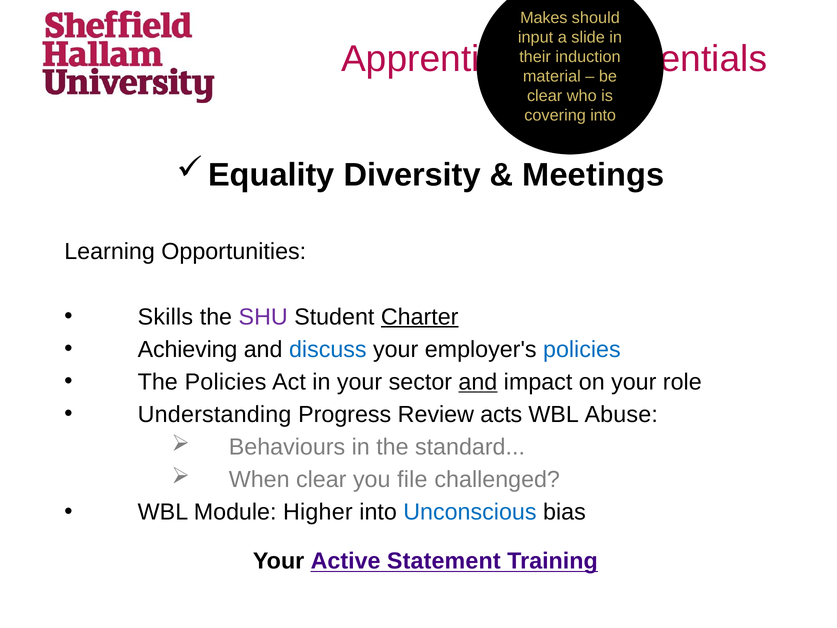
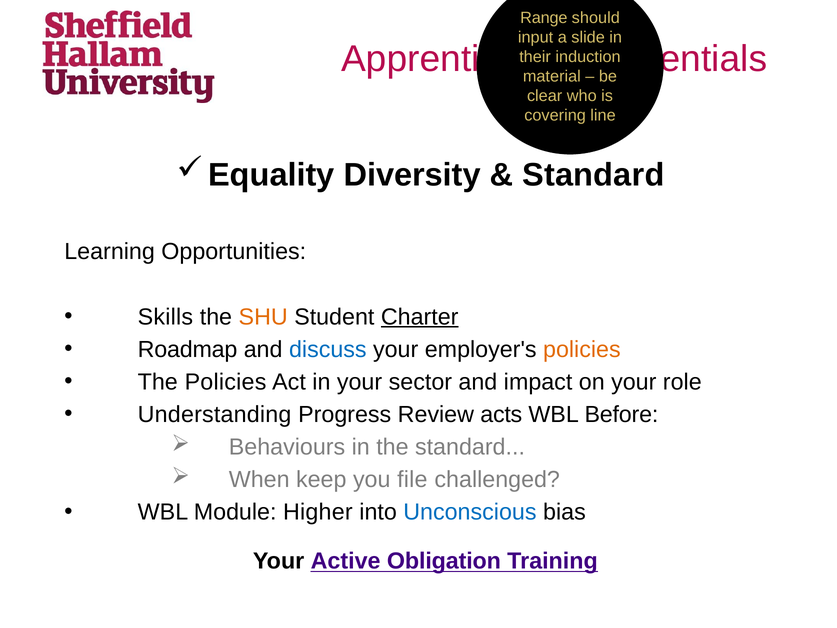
Makes: Makes -> Range (544, 18)
covering into: into -> line (603, 115)
Meetings: Meetings -> Standard (593, 175)
SHU colour: purple -> orange (263, 317)
Achieving: Achieving -> Roadmap (188, 349)
policies colour: blue -> orange (582, 349)
and underline: present -> none (478, 382)
Abuse: Abuse -> Before (621, 414)
When clear: clear -> keep (321, 480)
Statement: Statement -> Obligation (444, 561)
